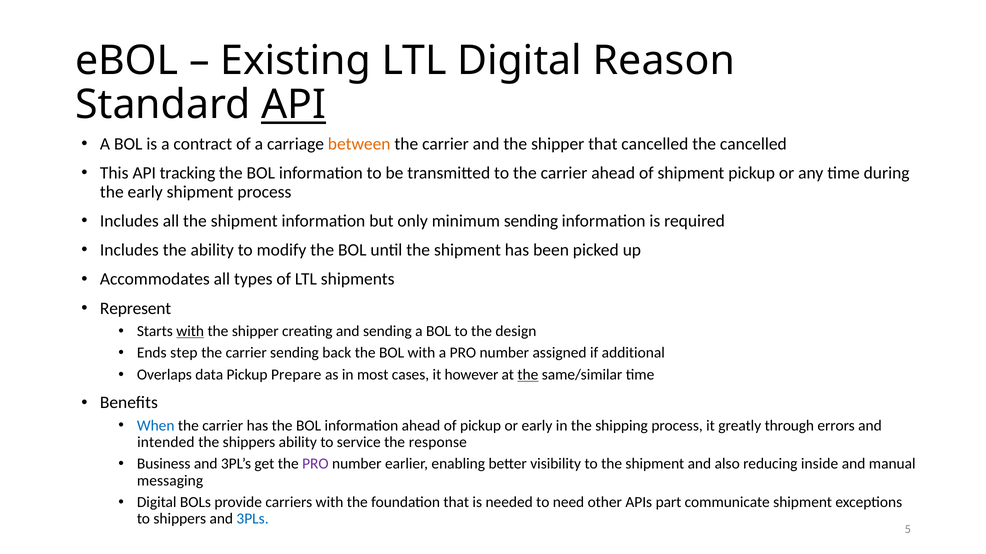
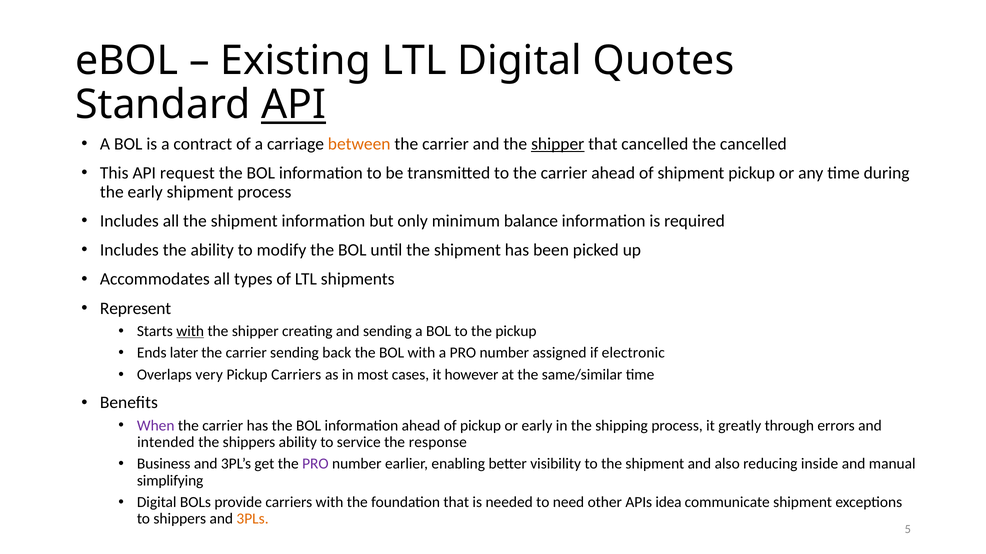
Reason: Reason -> Quotes (664, 61)
shipper underline: none -> present (558, 144)
tracking: tracking -> request (187, 173)
minimum sending: sending -> balance (531, 221)
the design: design -> pickup (516, 332)
step: step -> later (184, 353)
additional: additional -> electronic (633, 353)
data: data -> very (209, 375)
Pickup Prepare: Prepare -> Carriers (296, 375)
the underline: present -> none (528, 375)
When colour: blue -> purple (156, 426)
messaging: messaging -> simplifying (170, 481)
part: part -> idea (669, 503)
3PLs colour: blue -> orange (253, 519)
